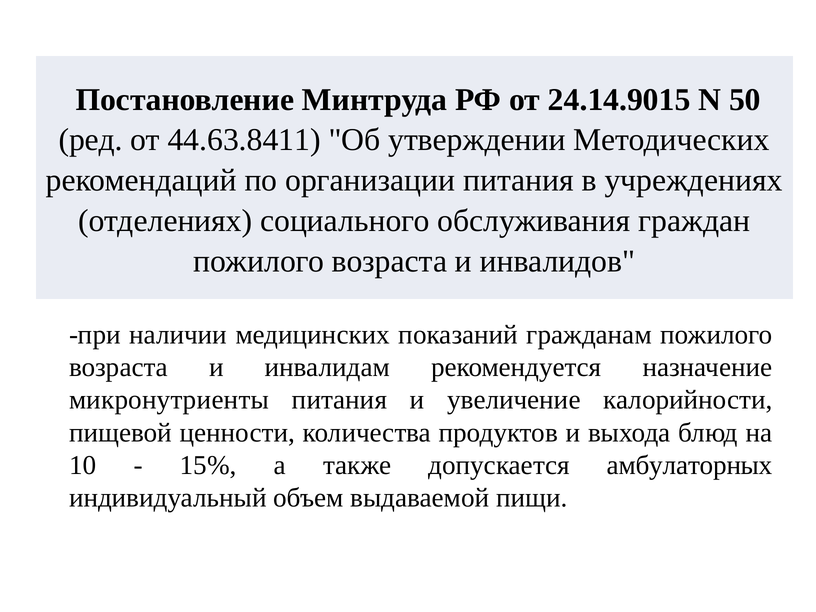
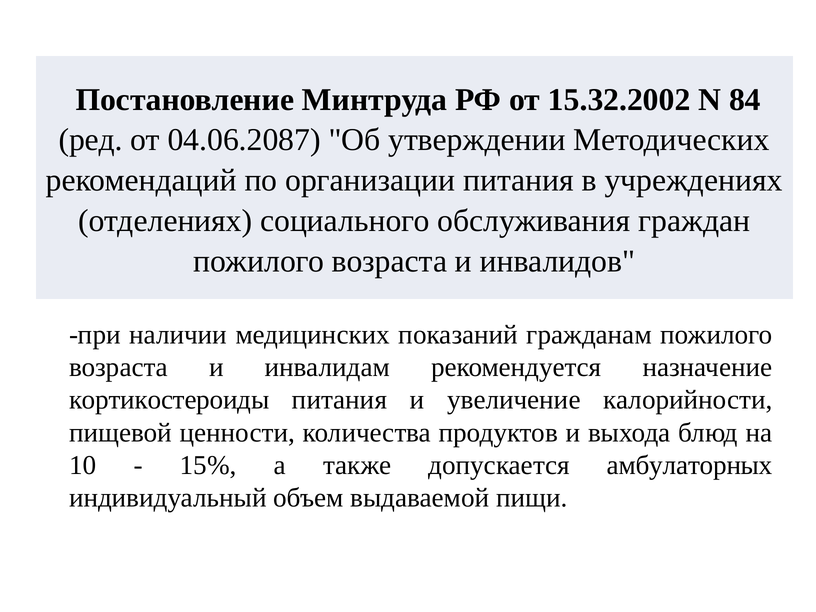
24.14.9015: 24.14.9015 -> 15.32.2002 (619, 100)
50: 50 -> 84 (745, 100)
44.63.8411: 44.63.8411 -> 04.06.2087 (244, 140)
микронутриенты: микронутриенты -> кортикостероиды (169, 400)
